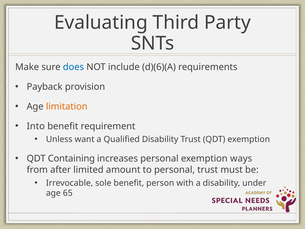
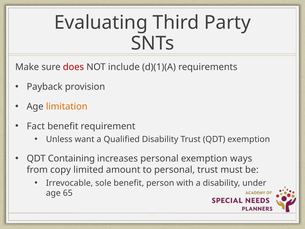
does colour: blue -> red (73, 67)
d)(6)(A: d)(6)(A -> d)(1)(A (159, 67)
Into: Into -> Fact (36, 126)
after: after -> copy (61, 170)
